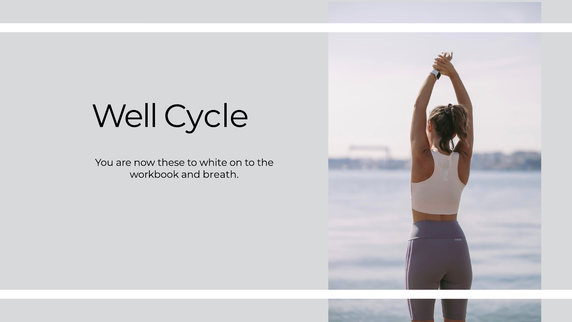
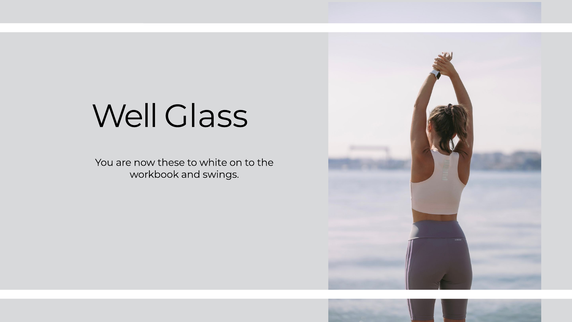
Cycle: Cycle -> Glass (206, 116)
breath: breath -> swings (221, 174)
